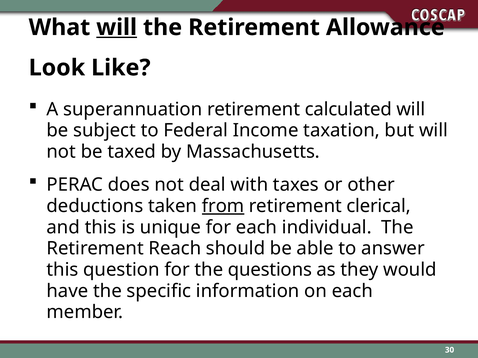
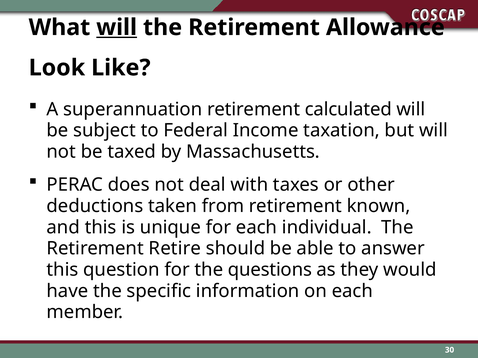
from underline: present -> none (223, 206)
clerical: clerical -> known (379, 206)
Reach: Reach -> Retire (175, 249)
